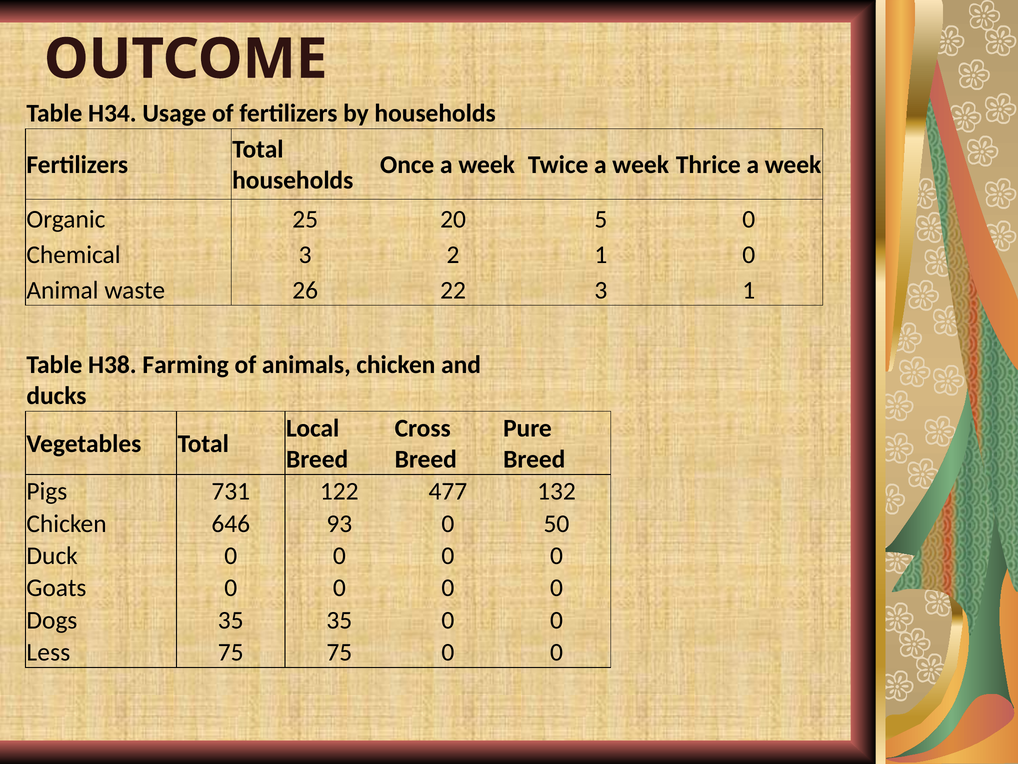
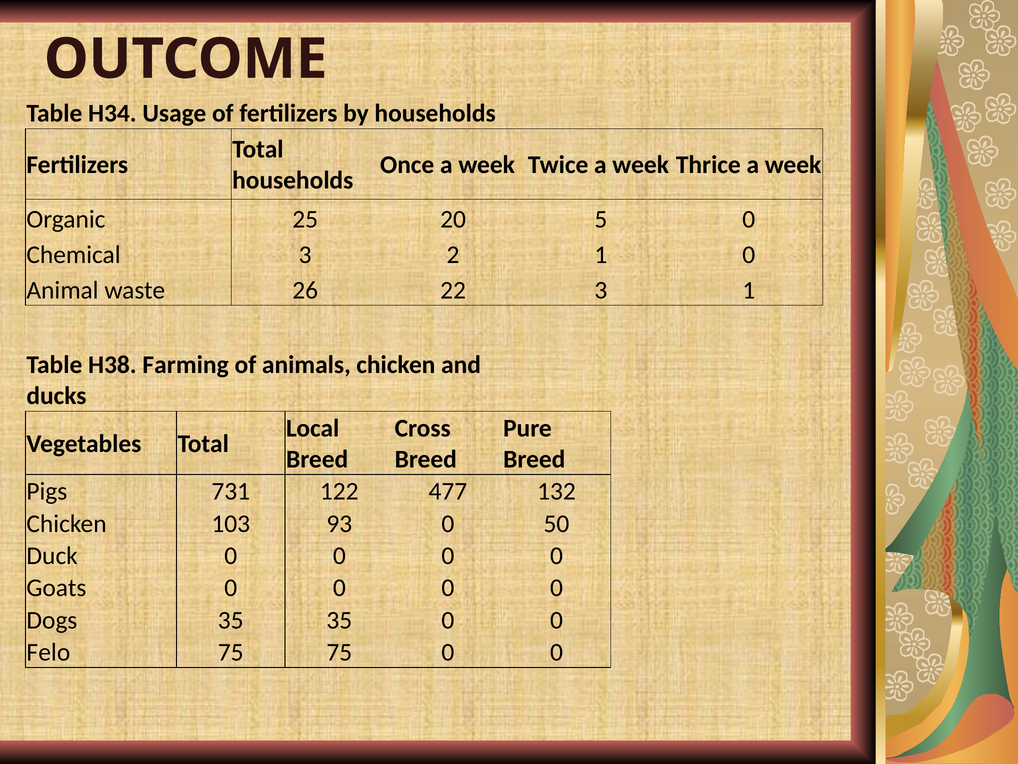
646: 646 -> 103 (231, 523)
Less: Less -> Felo (48, 652)
